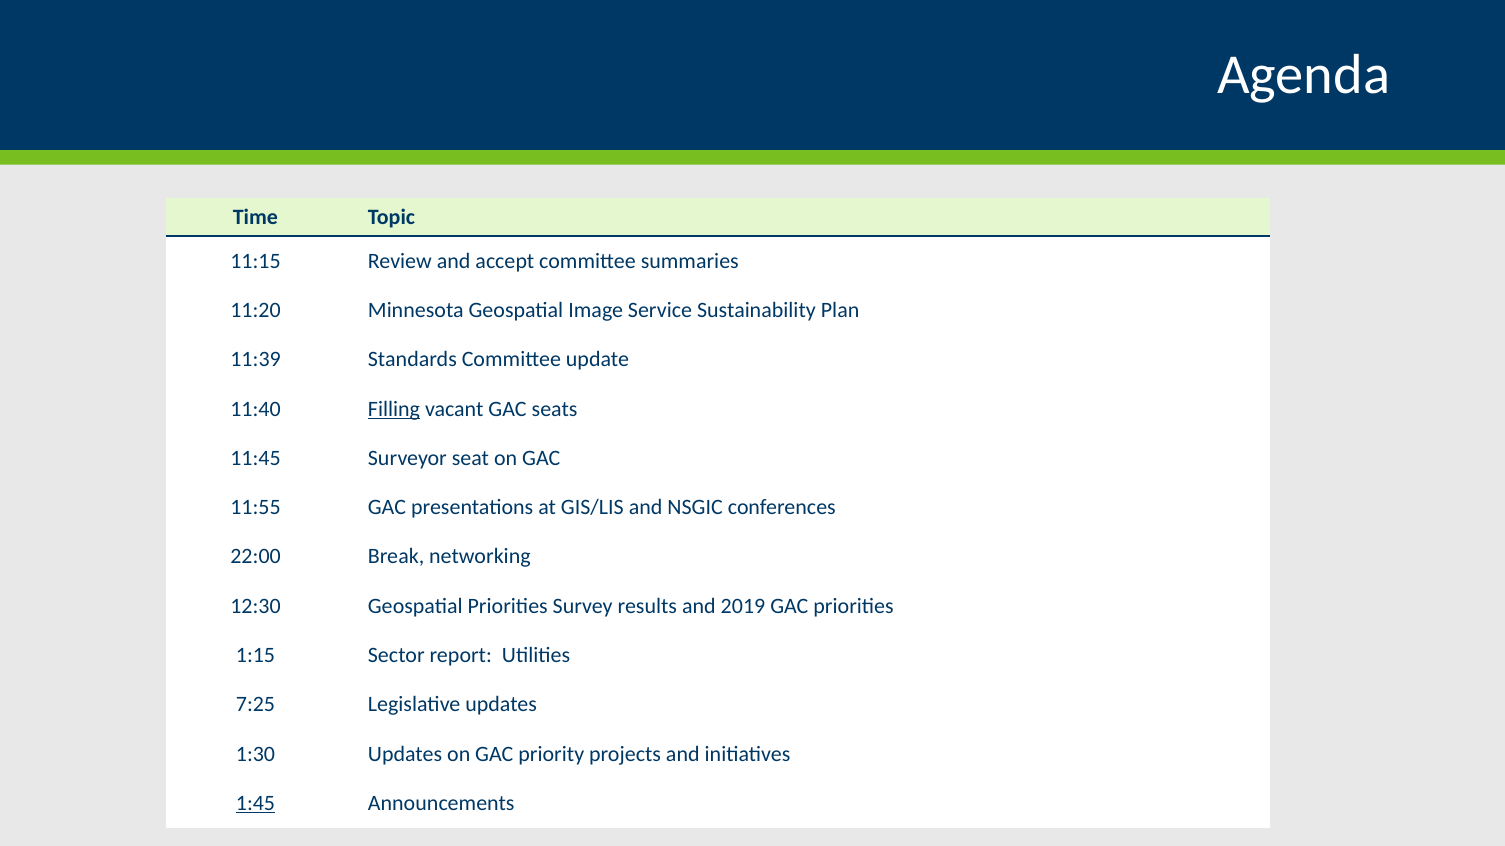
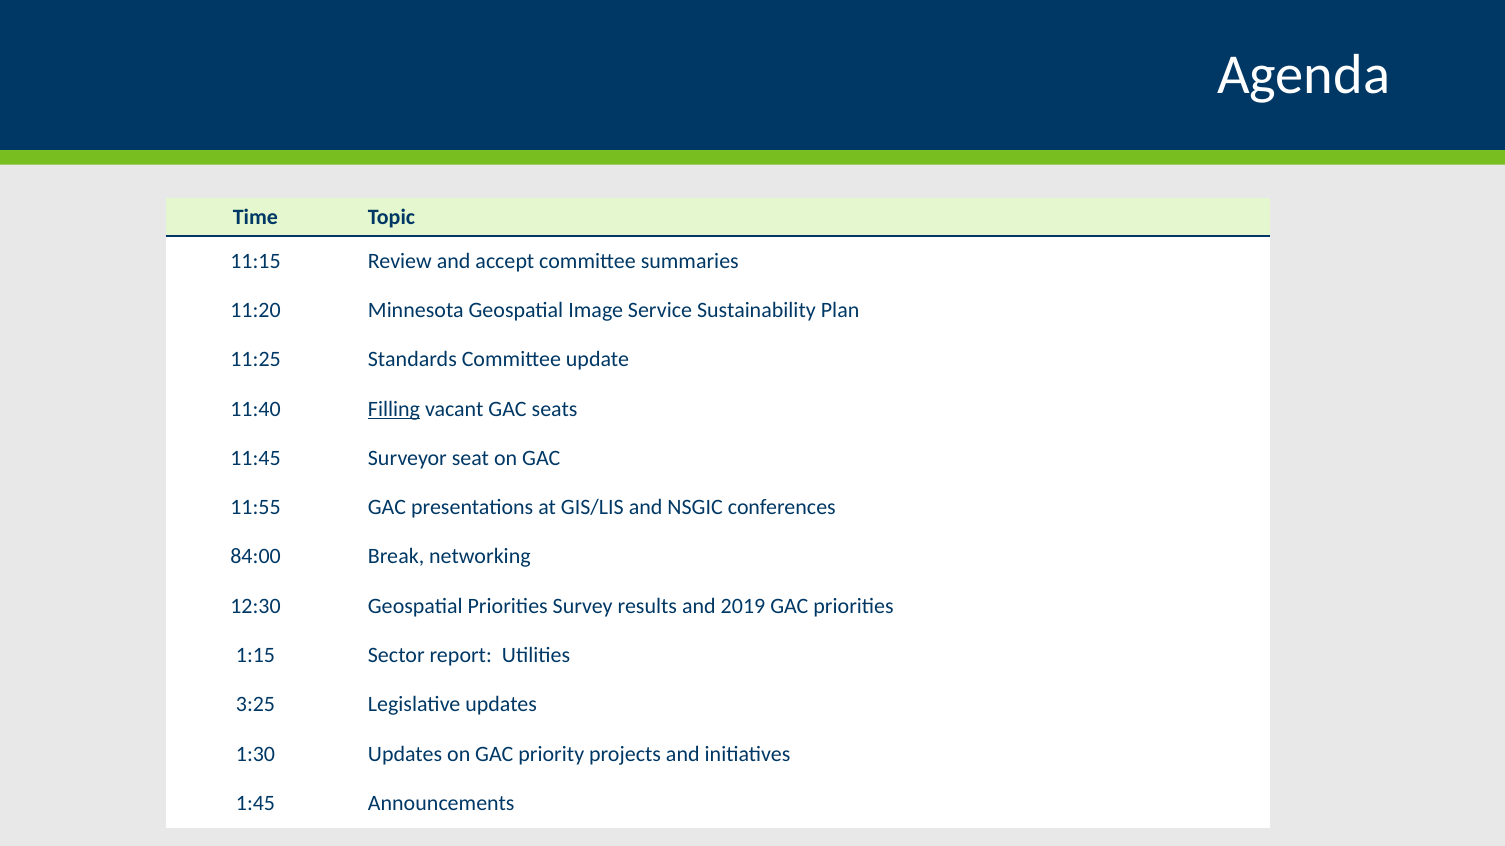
11:39: 11:39 -> 11:25 (256, 360)
22:00: 22:00 -> 84:00 (256, 557)
7:25: 7:25 -> 3:25 (255, 705)
1:45 underline: present -> none (255, 804)
